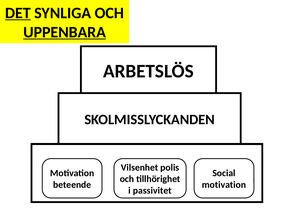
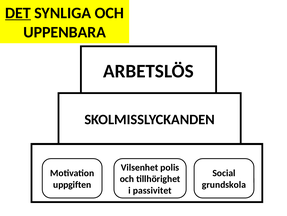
UPPENBARA underline: present -> none (65, 32)
beteende: beteende -> uppgiften (72, 184)
motivation: motivation -> grundskola (224, 184)
